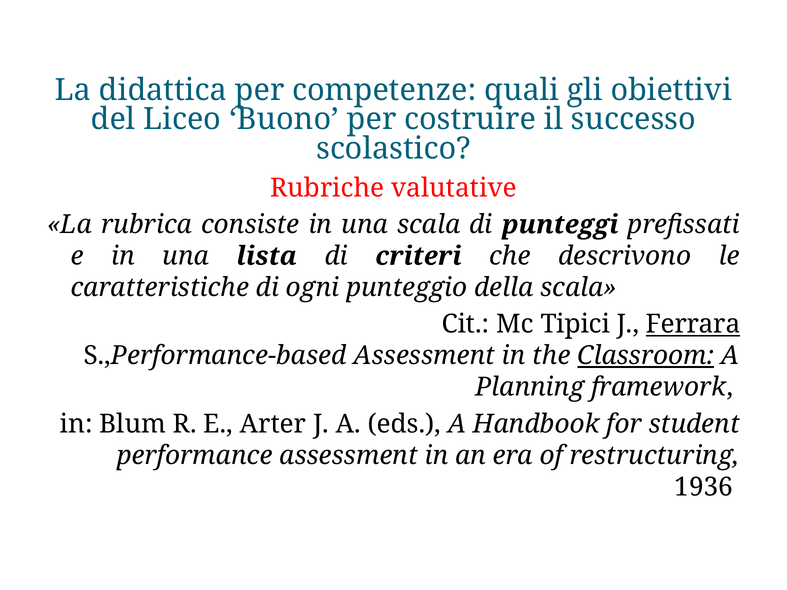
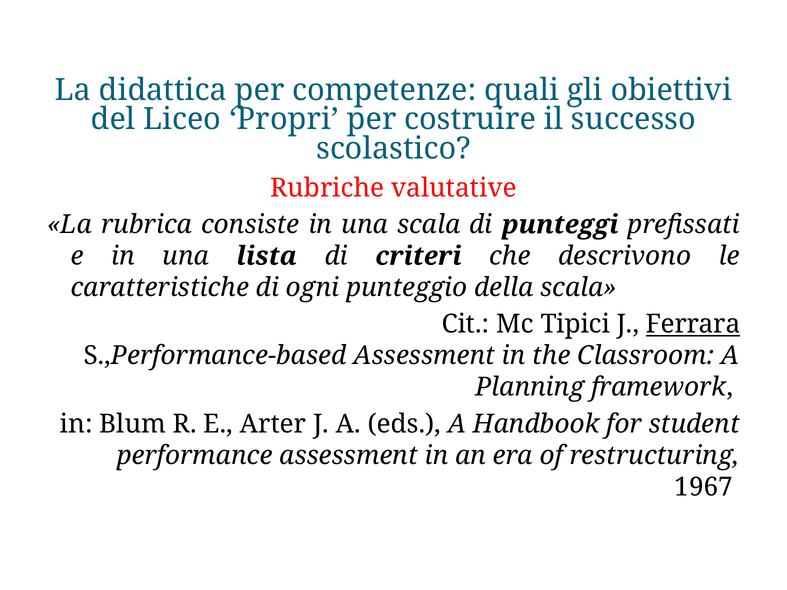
Buono: Buono -> Propri (284, 119)
Classroom underline: present -> none (646, 356)
1936: 1936 -> 1967 (704, 487)
